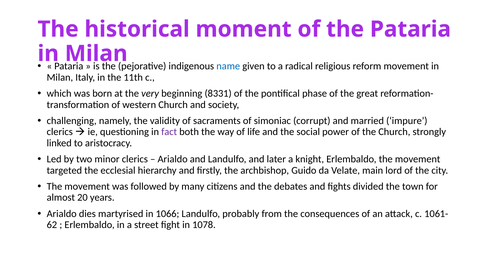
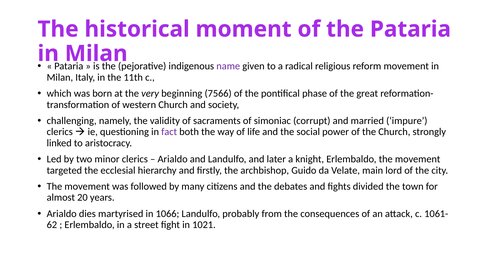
name colour: blue -> purple (228, 66)
8331: 8331 -> 7566 (218, 93)
1078: 1078 -> 1021 (204, 225)
